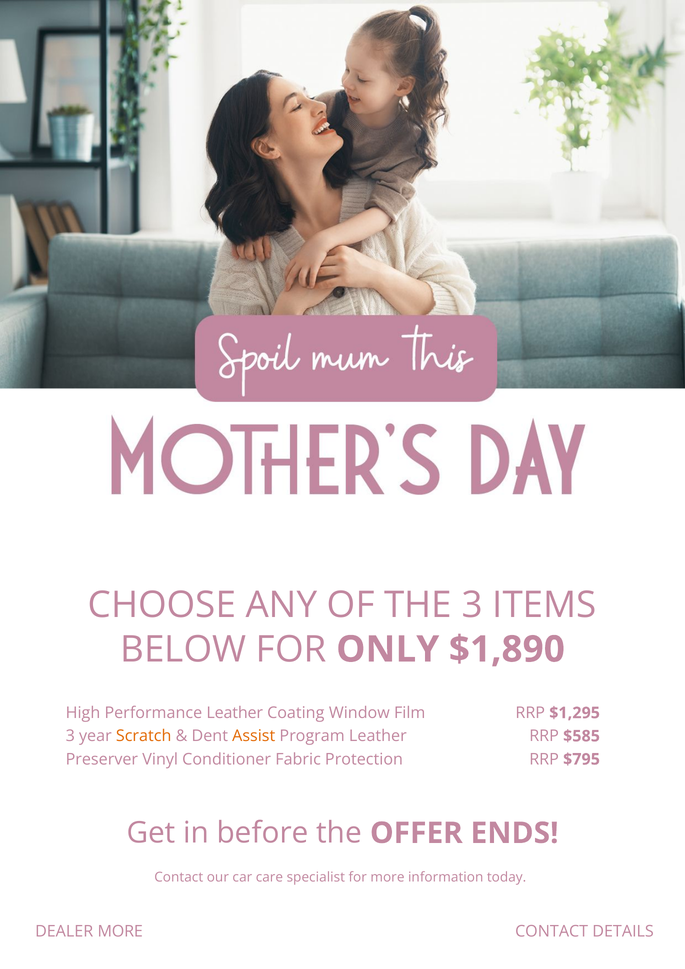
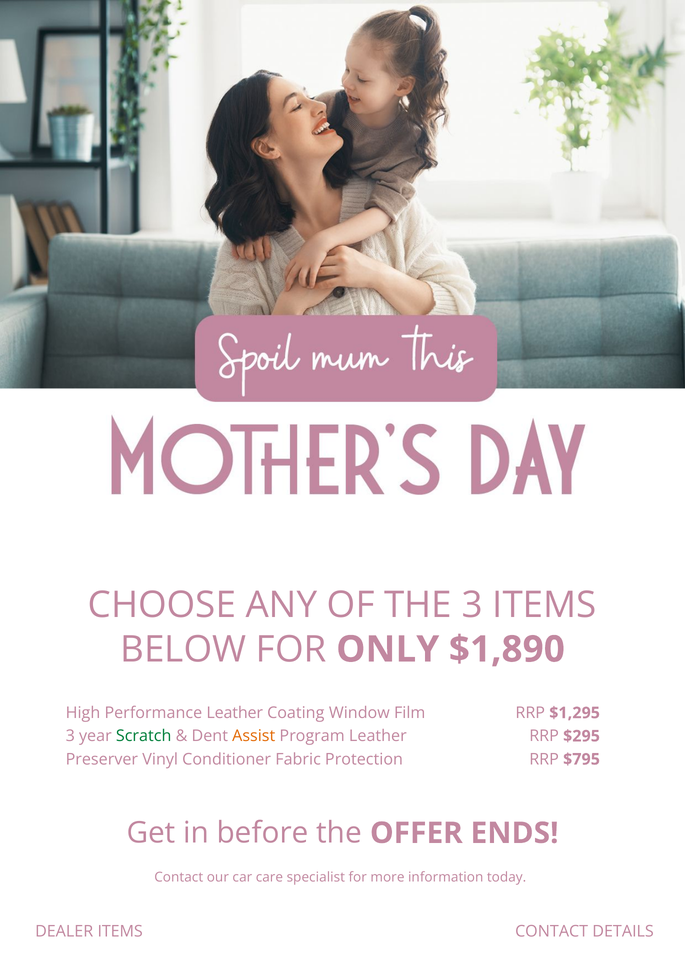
Scratch colour: orange -> green (144, 736)
$585: $585 -> $295 (582, 736)
DEALER MORE: MORE -> ITEMS (120, 931)
